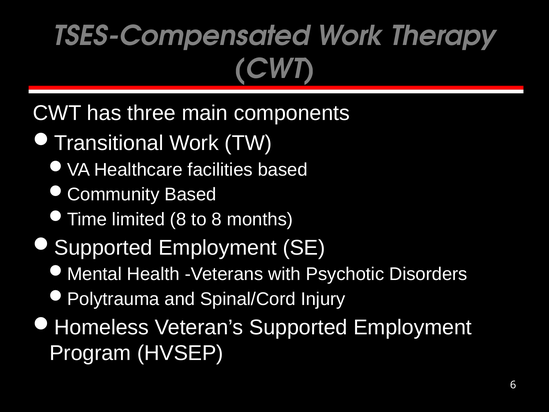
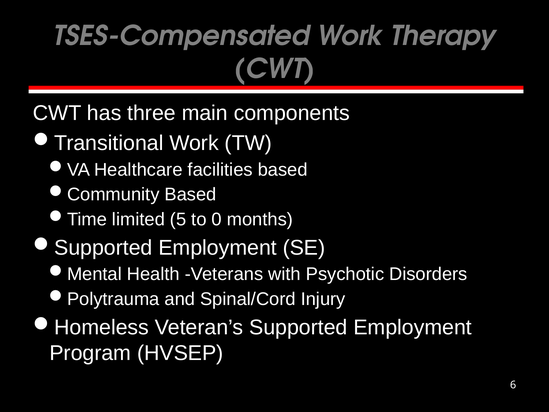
limited 8: 8 -> 5 (178, 219)
to 8: 8 -> 0 (217, 219)
